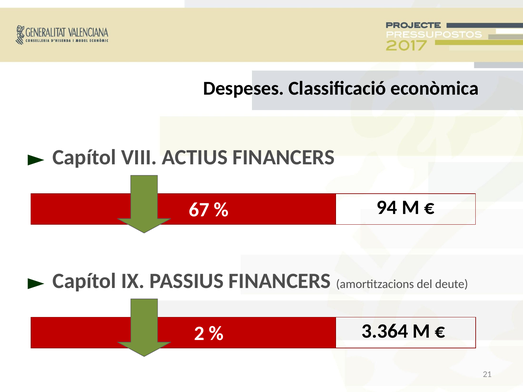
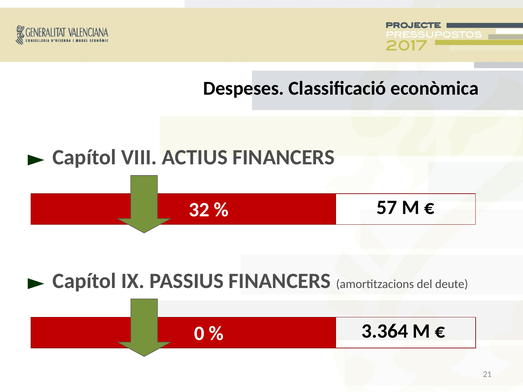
67: 67 -> 32 (199, 210)
94: 94 -> 57 (387, 208)
2: 2 -> 0 (199, 334)
